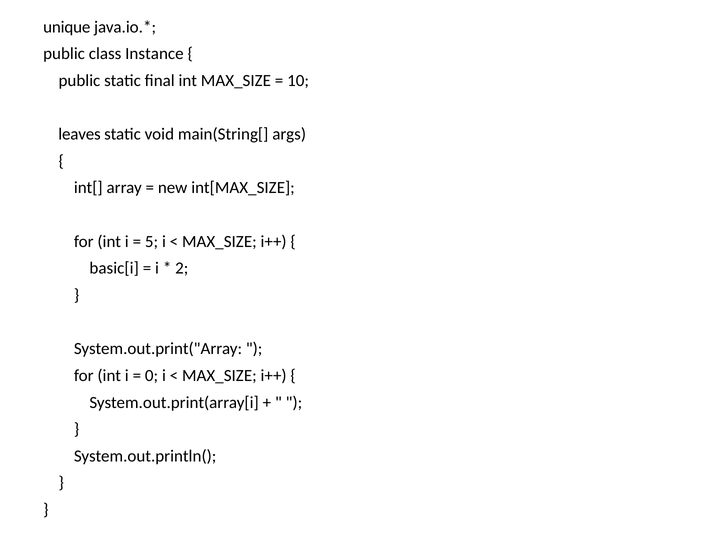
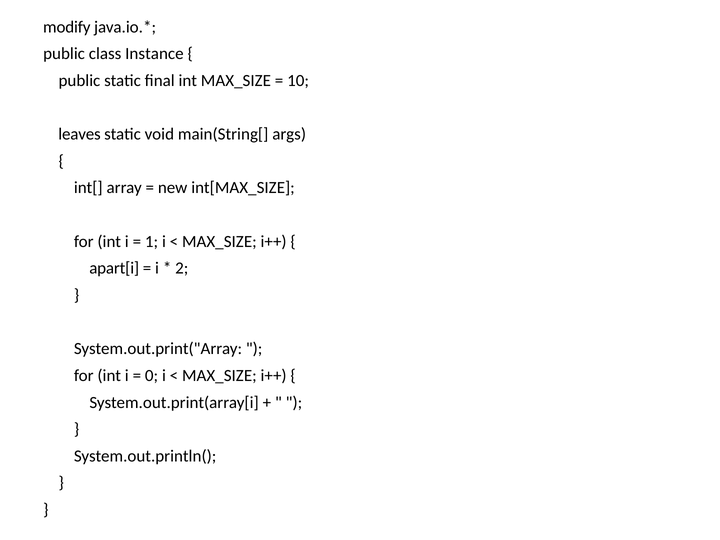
unique: unique -> modify (67, 27)
5: 5 -> 1 (151, 242)
basic[i: basic[i -> apart[i (114, 268)
